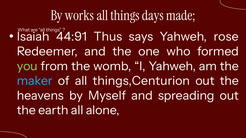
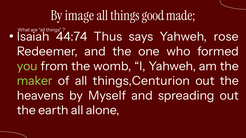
works: works -> image (79, 16)
days: days -> good (153, 16)
44:91: 44:91 -> 44:74 (72, 37)
maker colour: light blue -> light green (35, 81)
